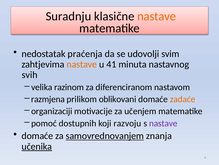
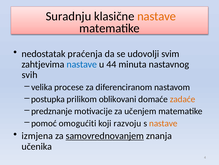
nastave colour: orange -> blue (82, 64)
41: 41 -> 44 (111, 64)
razinom: razinom -> procese (69, 87)
razmjena: razmjena -> postupka (48, 99)
organizaciji: organizaciji -> predznanje (52, 111)
dostupnih: dostupnih -> omogućiti (78, 123)
nastave colour: purple -> orange (163, 123)
domaće: domaće -> izmjena (37, 135)
učenika underline: present -> none (37, 146)
